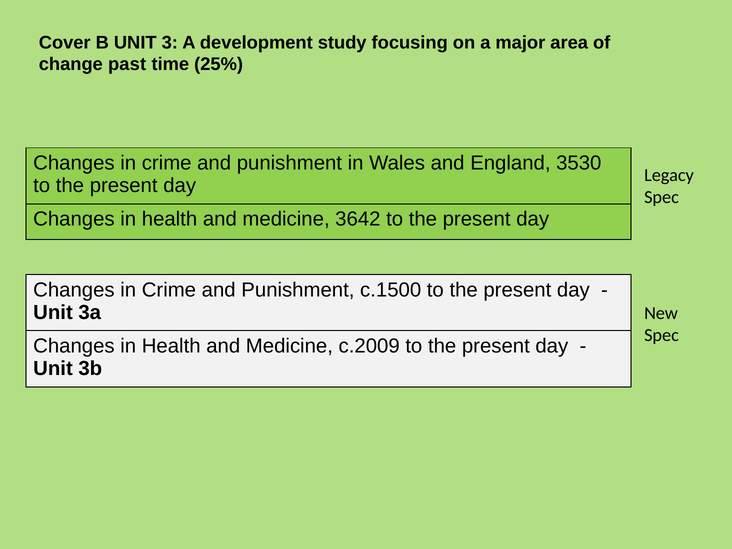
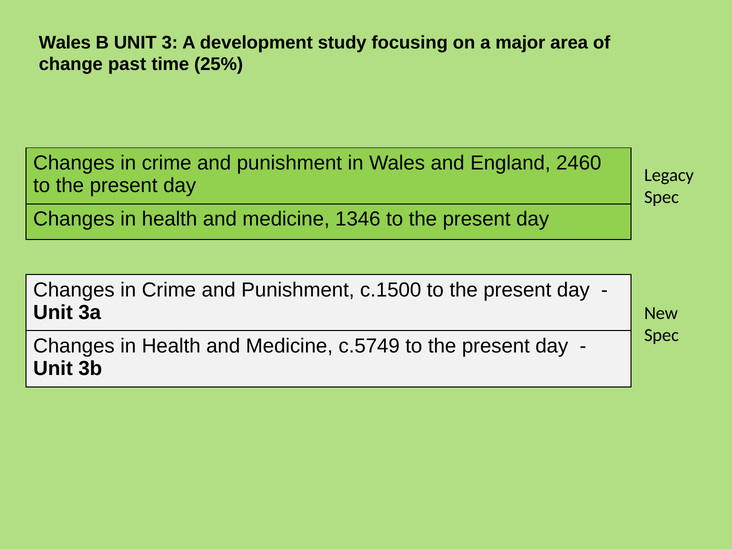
Cover: Cover -> Wales (65, 42)
3530: 3530 -> 2460 (579, 163)
3642: 3642 -> 1346 (358, 219)
c.2009: c.2009 -> c.5749 (369, 346)
